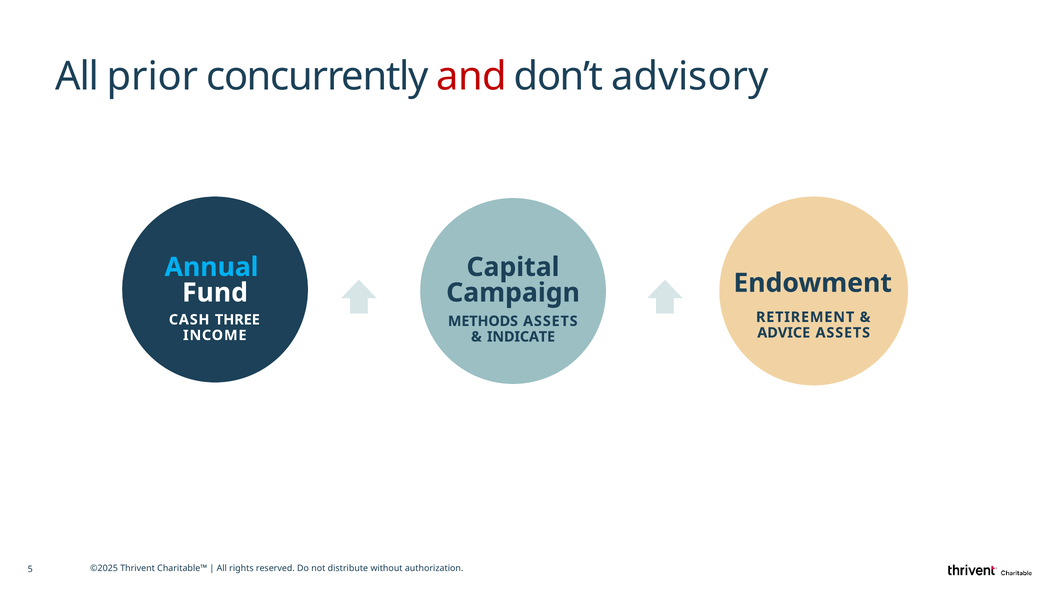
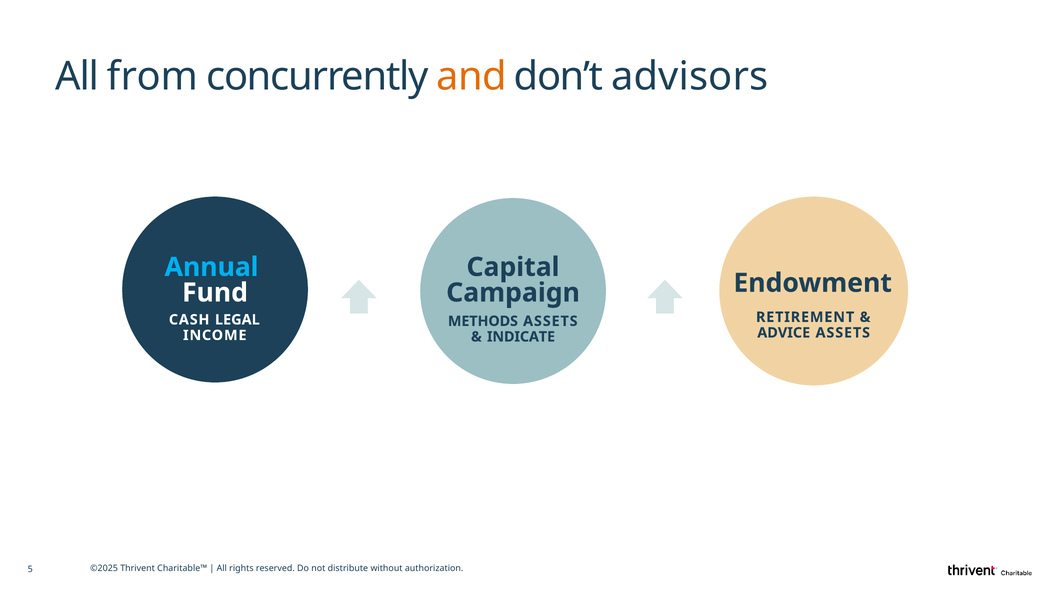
prior: prior -> from (153, 77)
and colour: red -> orange (471, 77)
advisory: advisory -> advisors (690, 77)
THREE: THREE -> LEGAL (237, 319)
